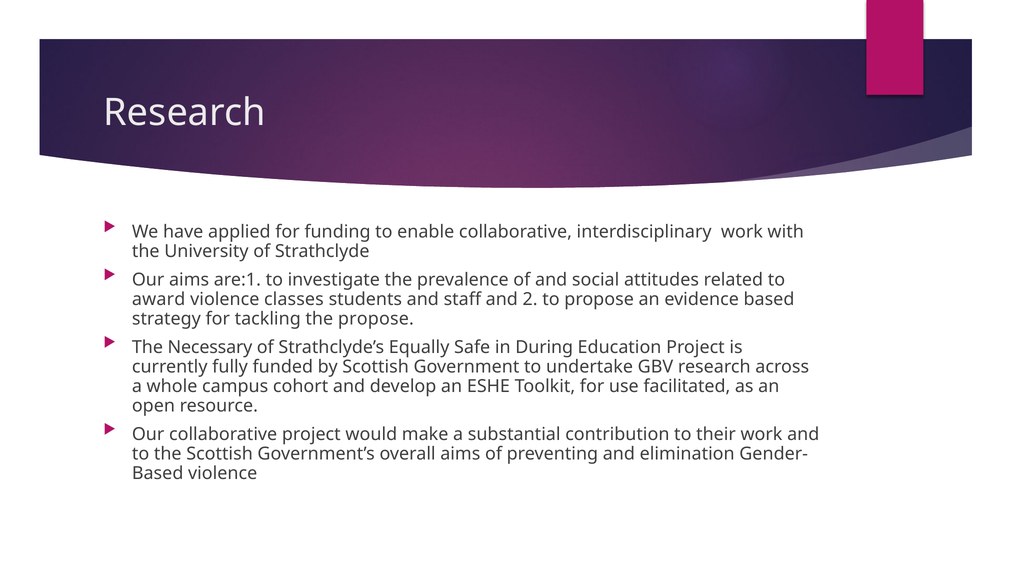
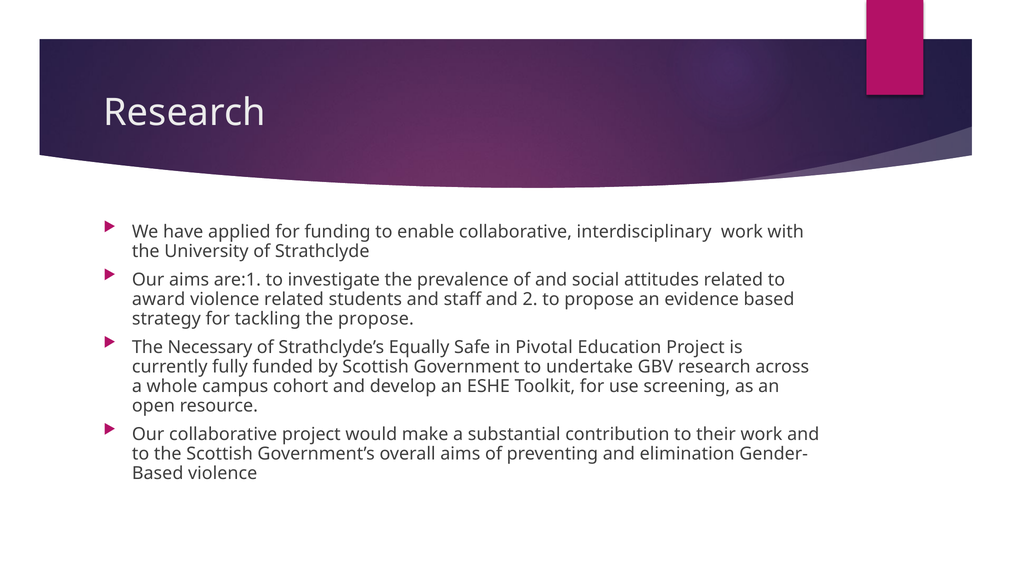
violence classes: classes -> related (294, 299)
During: During -> Pivotal (544, 348)
facilitated: facilitated -> screening (687, 386)
